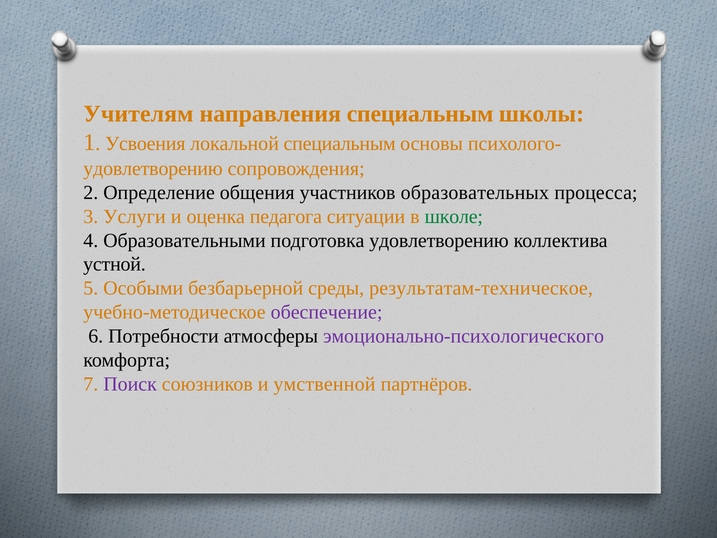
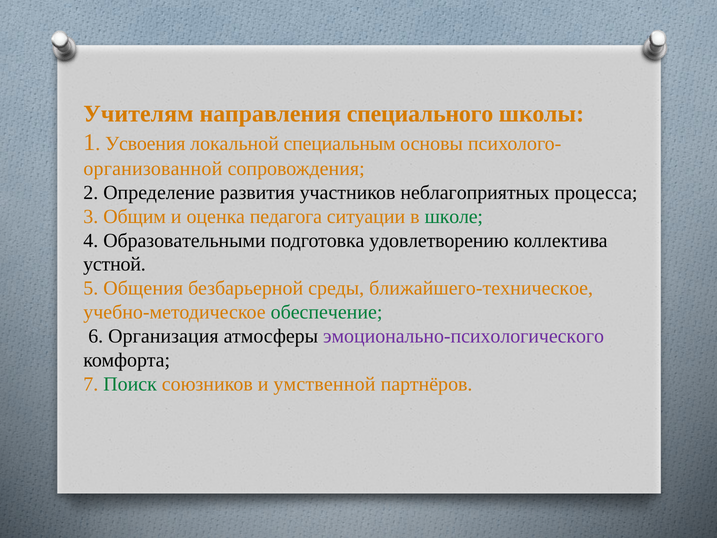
направления специальным: специальным -> специального (420, 114)
удовлетворению: удовлетворению -> организованной (153, 169)
общения: общения -> развития (257, 192)
образовательных: образовательных -> неблагоприятных (475, 192)
Услуги: Услуги -> Общим (135, 216)
Особыми: Особыми -> Общения (143, 288)
результатам-техническое: результатам-техническое -> ближайшего-техническое (481, 288)
обеспечение colour: purple -> green (327, 312)
Потребности: Потребности -> Организация (163, 336)
Поиск colour: purple -> green (130, 384)
